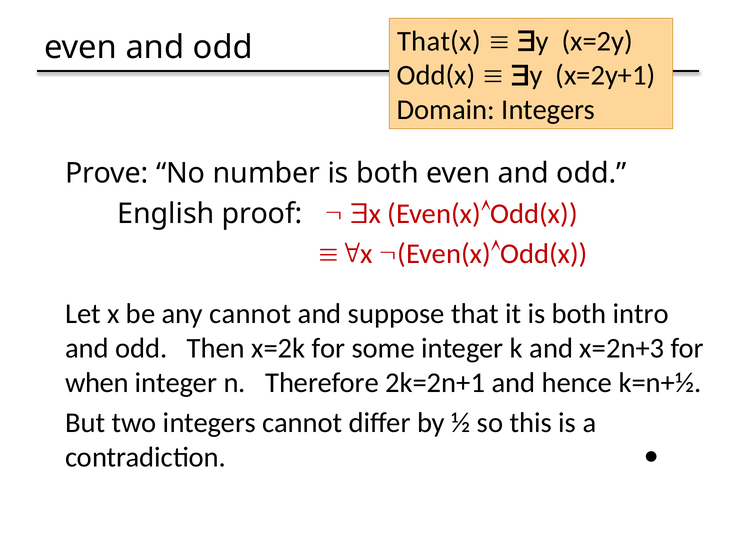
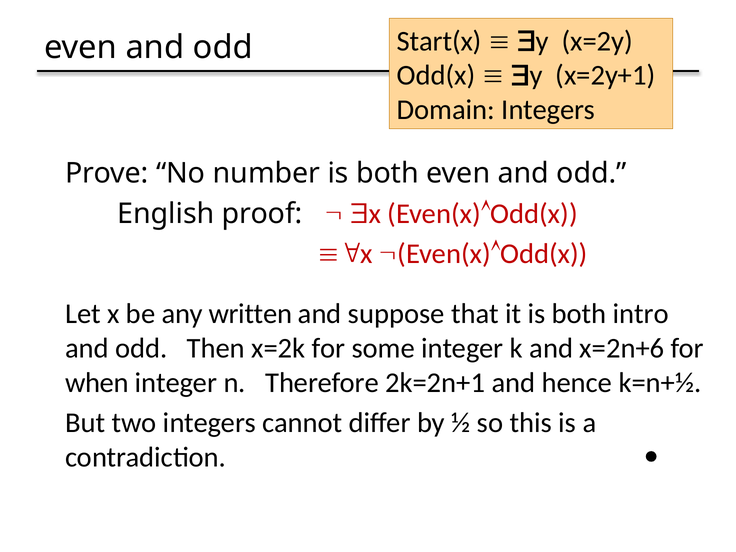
That(x: That(x -> Start(x (439, 41)
any cannot: cannot -> written (250, 314)
x=2n+3: x=2n+3 -> x=2n+6 (622, 348)
